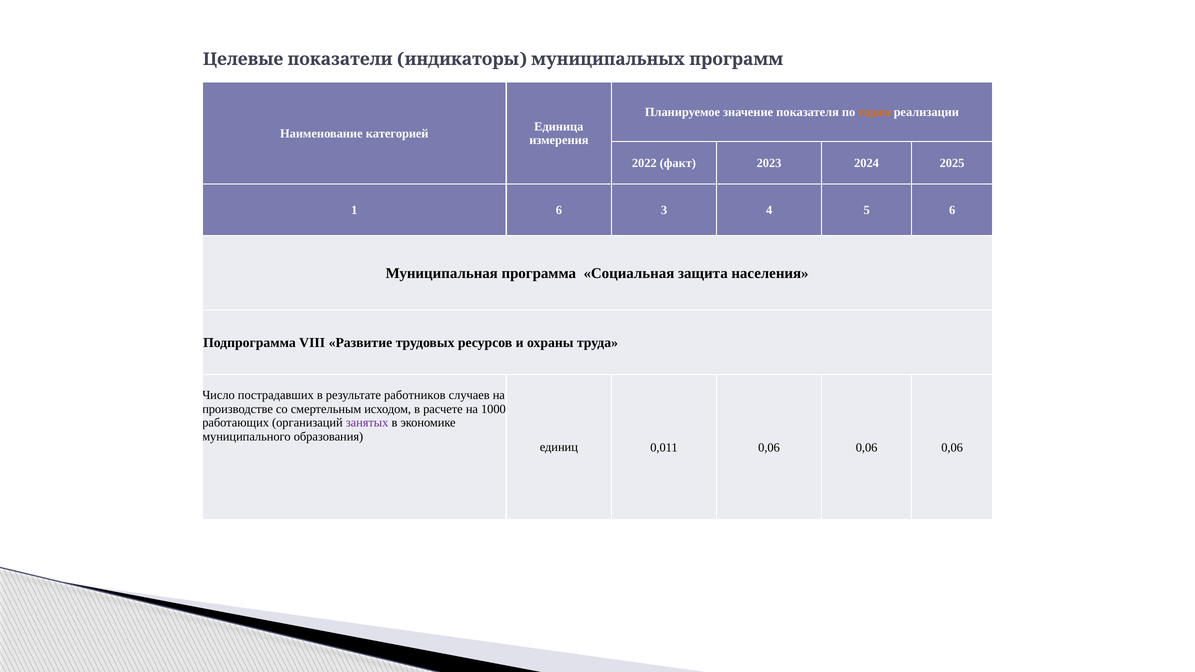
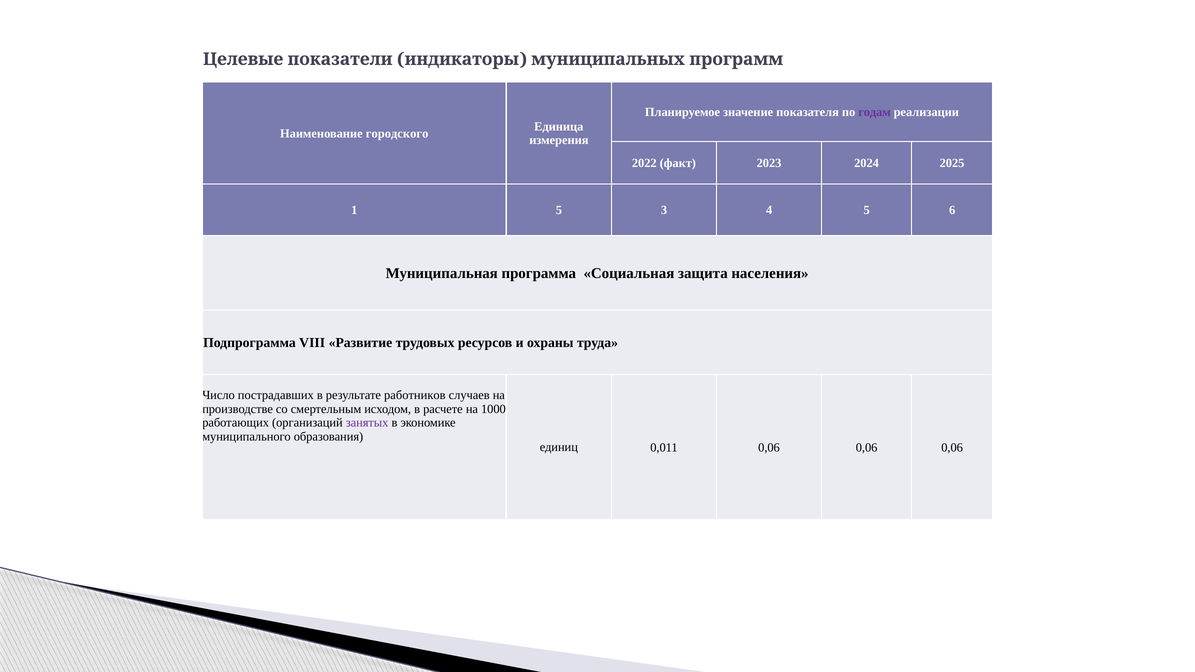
годам colour: orange -> purple (875, 112)
категорией: категорией -> городского (397, 134)
1 6: 6 -> 5 (559, 210)
